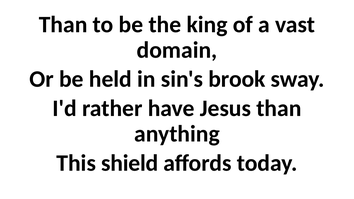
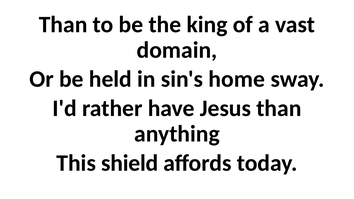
brook: brook -> home (237, 79)
